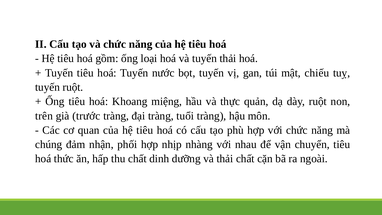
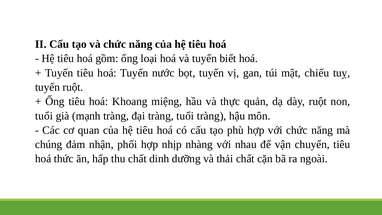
tuyến thải: thải -> biết (228, 59)
trên: trên -> tuổi (44, 116)
trước: trước -> mạnh (86, 116)
